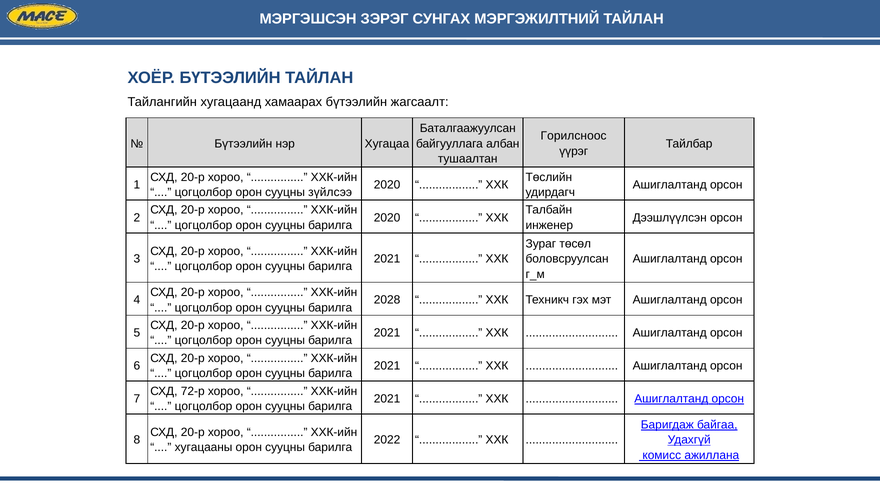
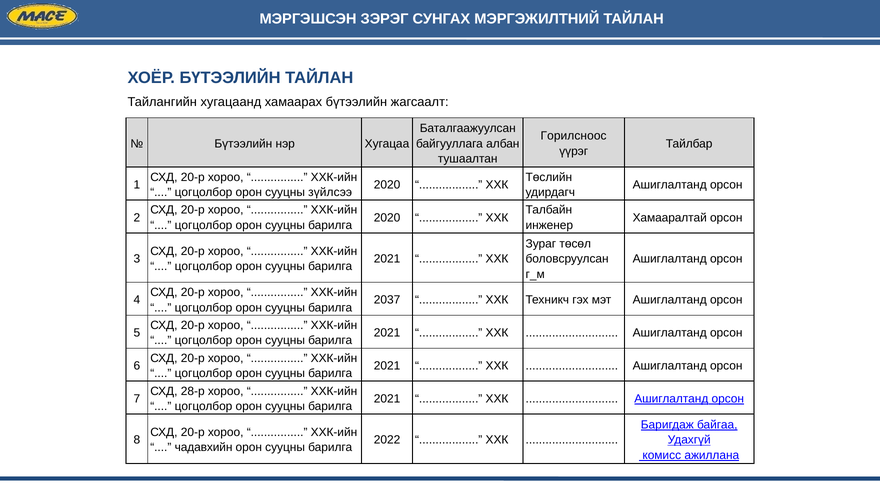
Дээшлүүлсэн: Дээшлүүлсэн -> Хамааралтай (670, 218)
2028: 2028 -> 2037 (387, 300)
72-р: 72-р -> 28-р (193, 391)
хугацааны: хугацааны -> чадавхийн (204, 448)
